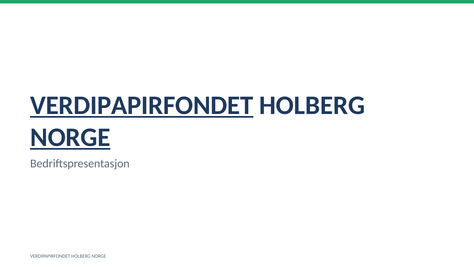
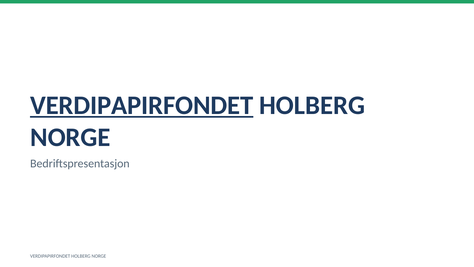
NORGE underline: present -> none (70, 137)
